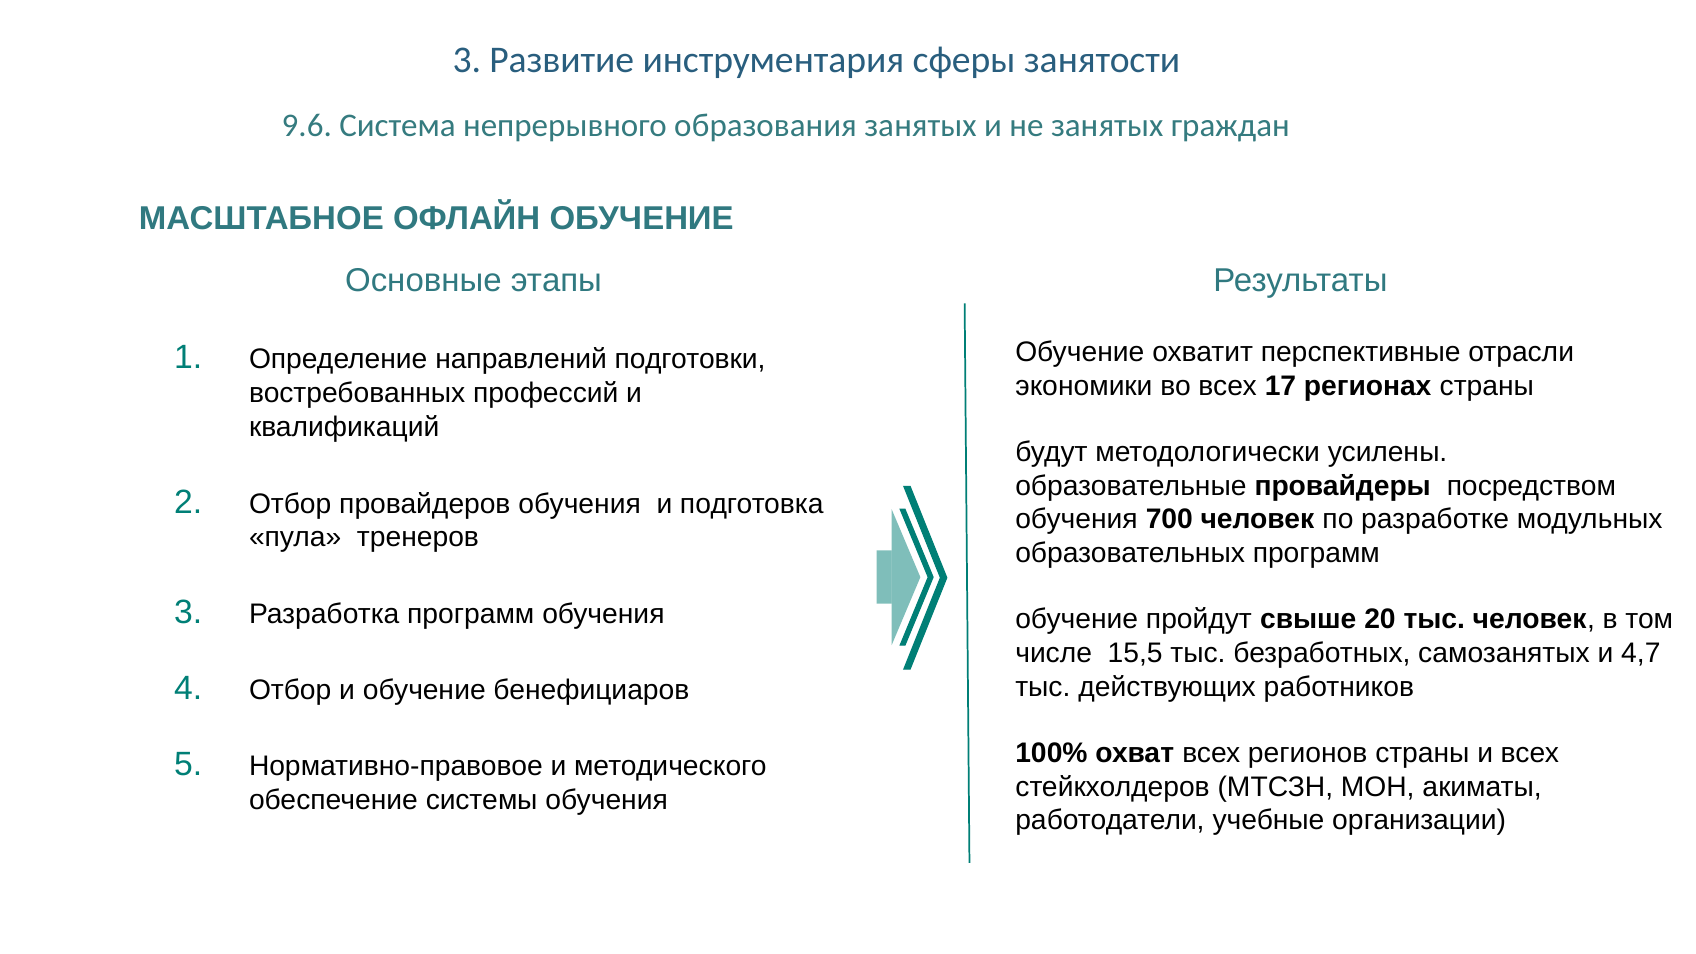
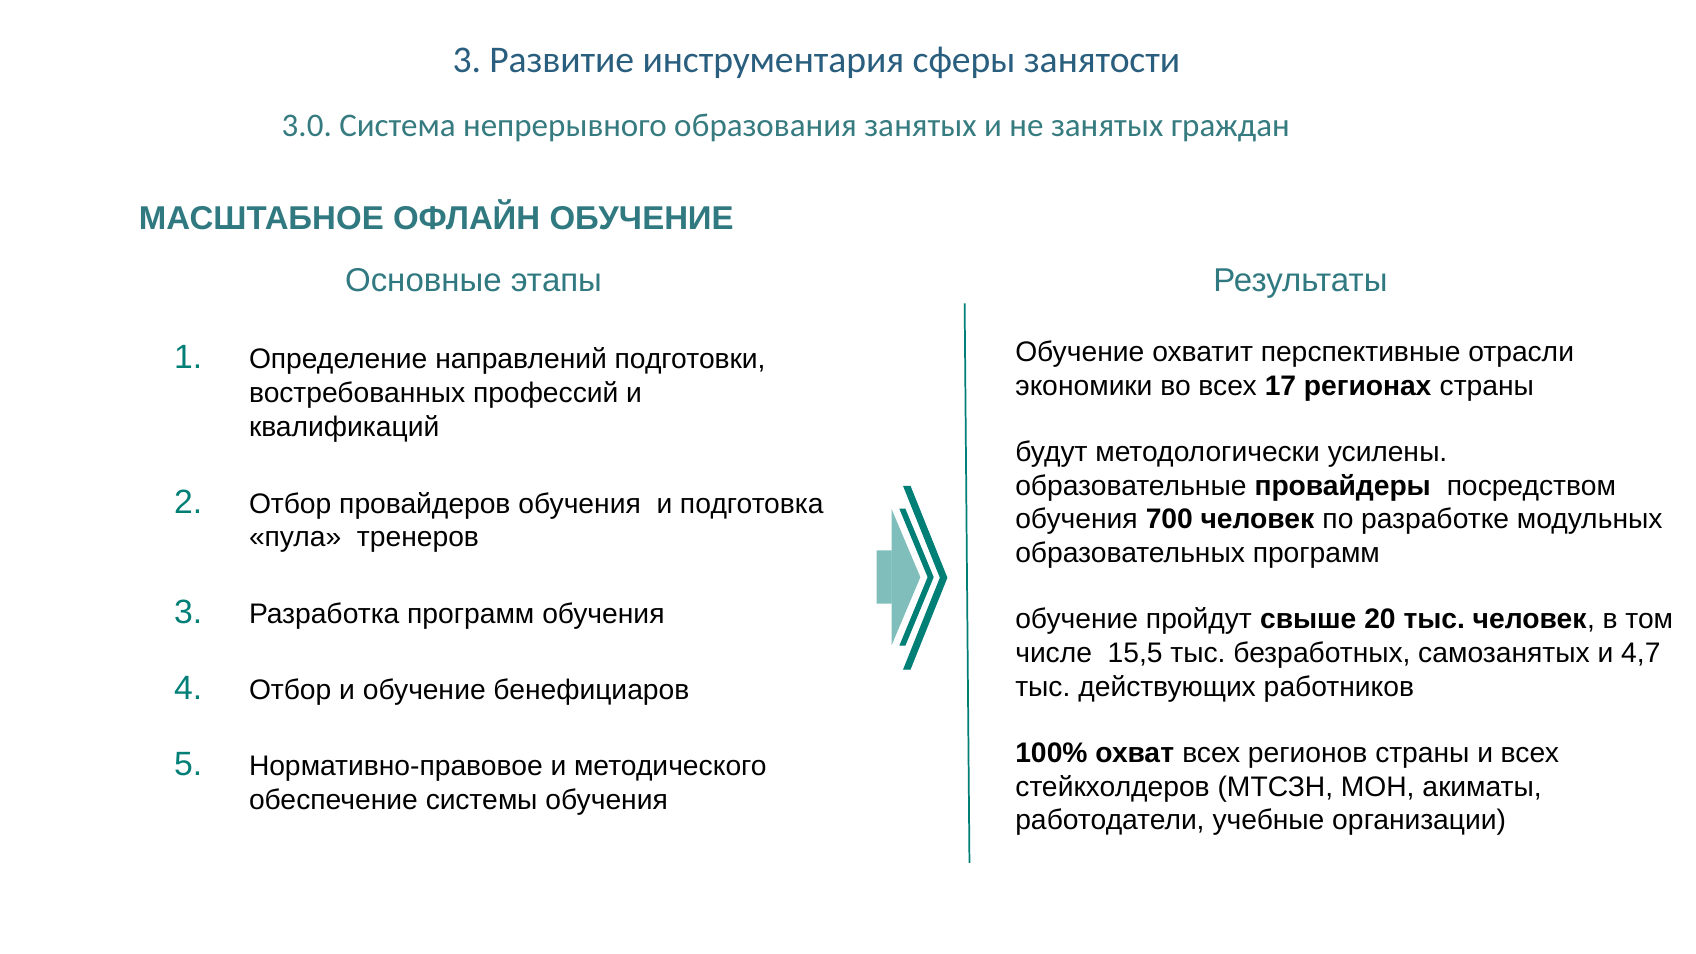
9.6: 9.6 -> 3.0 (307, 125)
